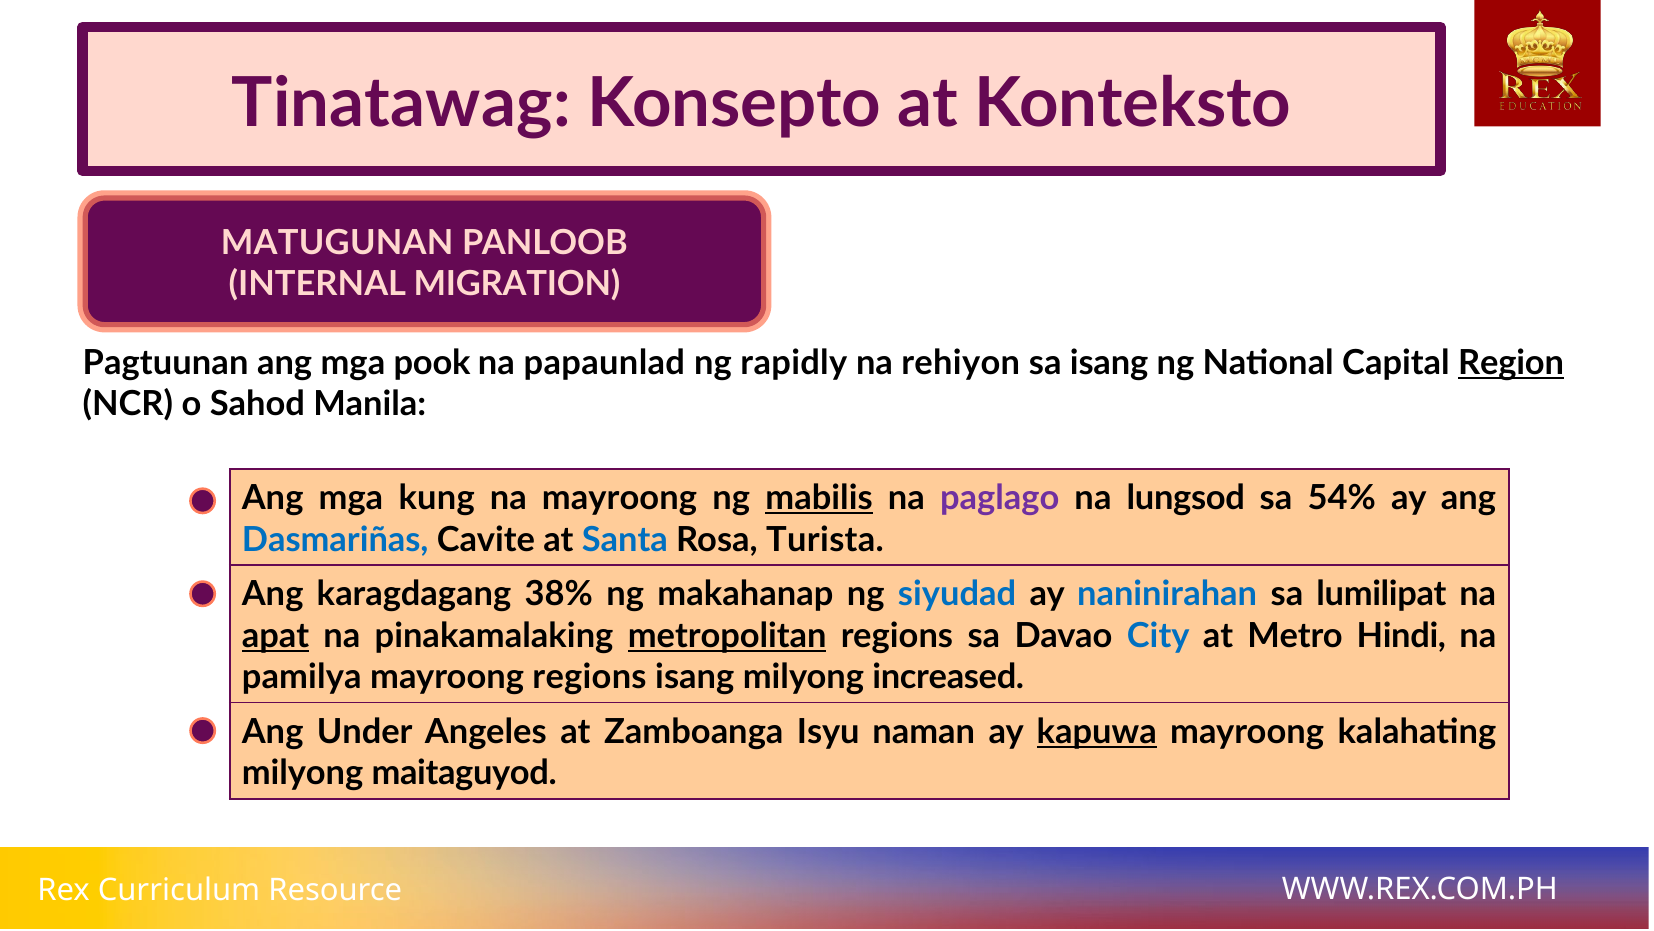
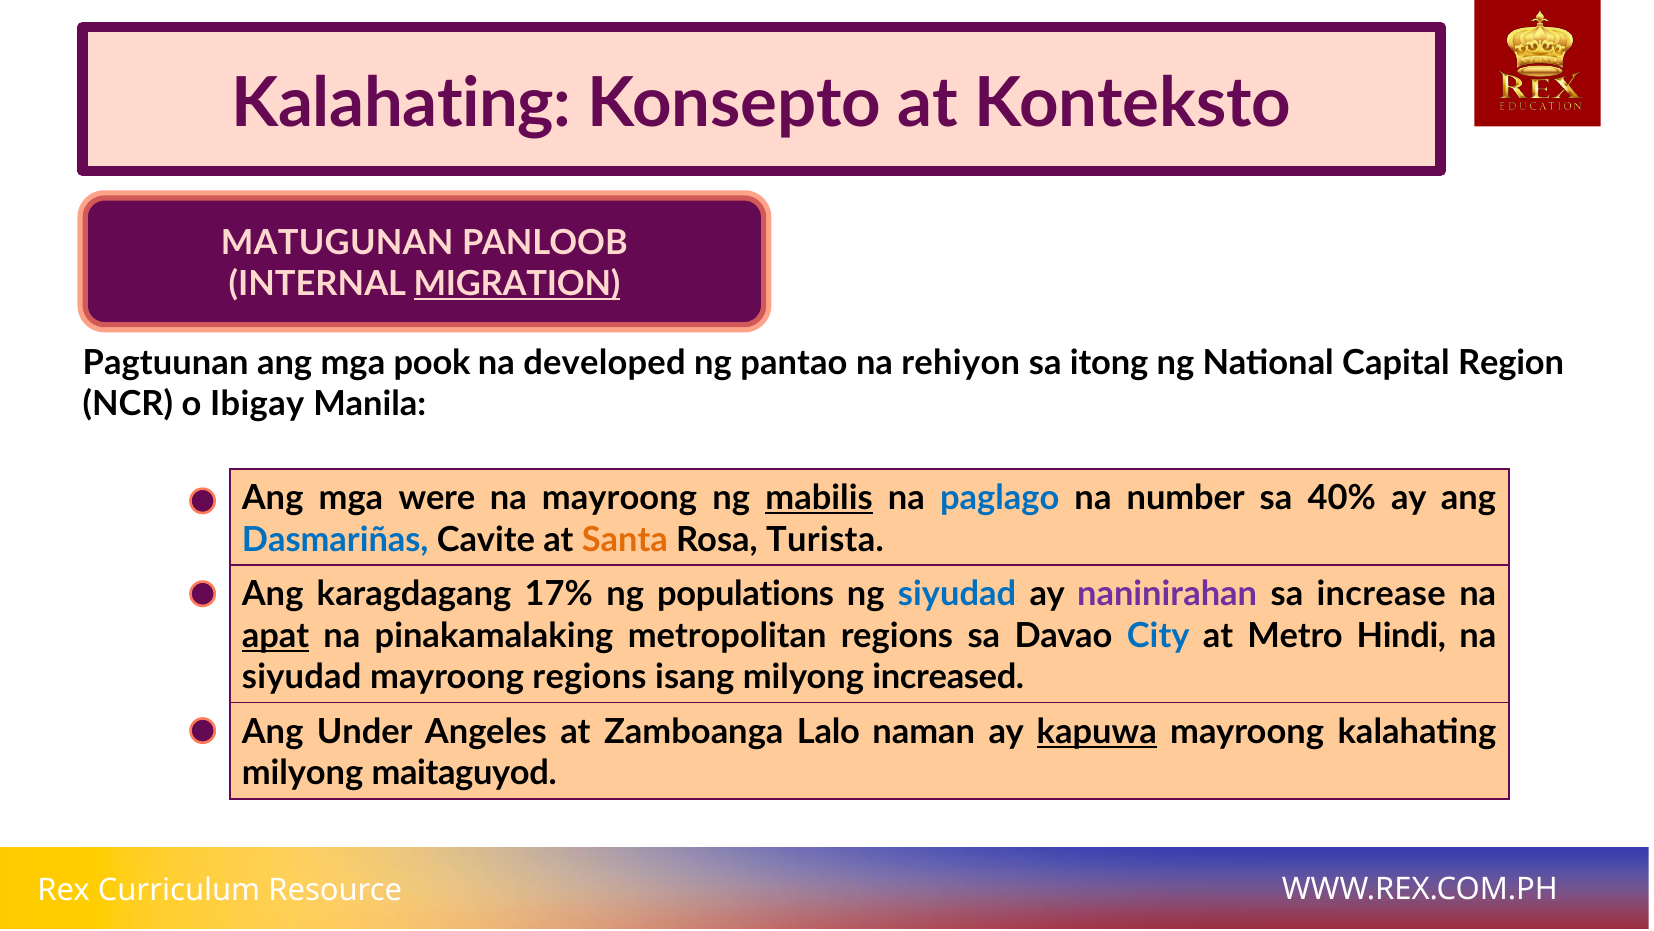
Tinatawag: Tinatawag -> Kalahating (401, 104)
MIGRATION underline: none -> present (517, 284)
papaunlad: papaunlad -> developed (604, 363)
rapidly: rapidly -> pantao (794, 363)
sa isang: isang -> itong (1109, 363)
Region underline: present -> none (1511, 363)
Sahod: Sahod -> Ibigay (257, 404)
kung: kung -> were (437, 498)
paglago colour: purple -> blue (1000, 498)
lungsod: lungsod -> number (1186, 498)
54%: 54% -> 40% (1342, 498)
Santa colour: blue -> orange (625, 540)
38%: 38% -> 17% (559, 594)
makahanap: makahanap -> populations (746, 594)
naninirahan colour: blue -> purple (1167, 594)
lumilipat: lumilipat -> increase (1381, 594)
metropolitan underline: present -> none (727, 635)
pamilya: pamilya -> siyudad (302, 677)
Isyu: Isyu -> Lalo (828, 731)
